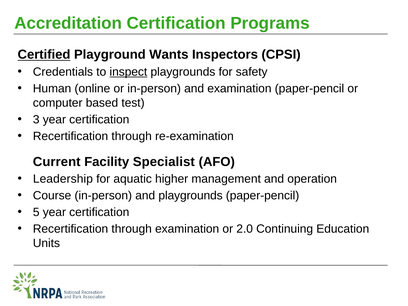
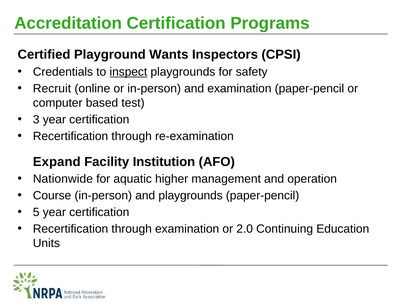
Certified underline: present -> none (44, 55)
Human: Human -> Recruit (52, 89)
Current: Current -> Expand (57, 162)
Specialist: Specialist -> Institution (164, 162)
Leadership: Leadership -> Nationwide (63, 179)
